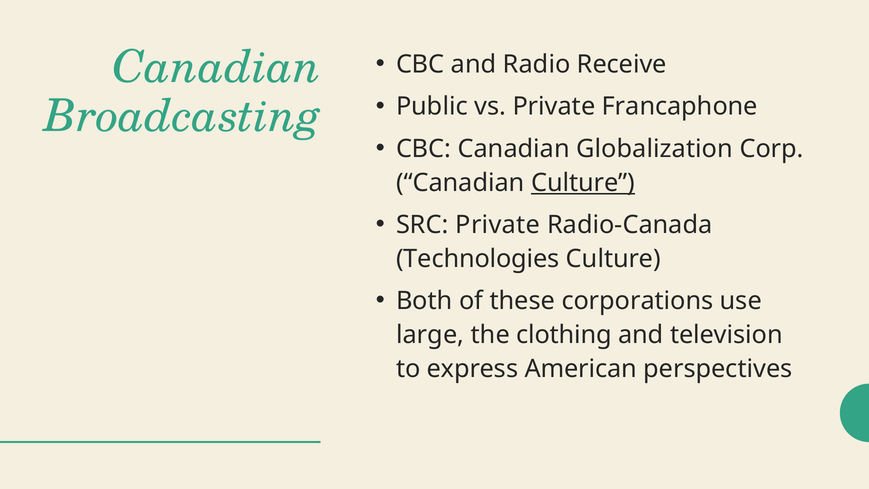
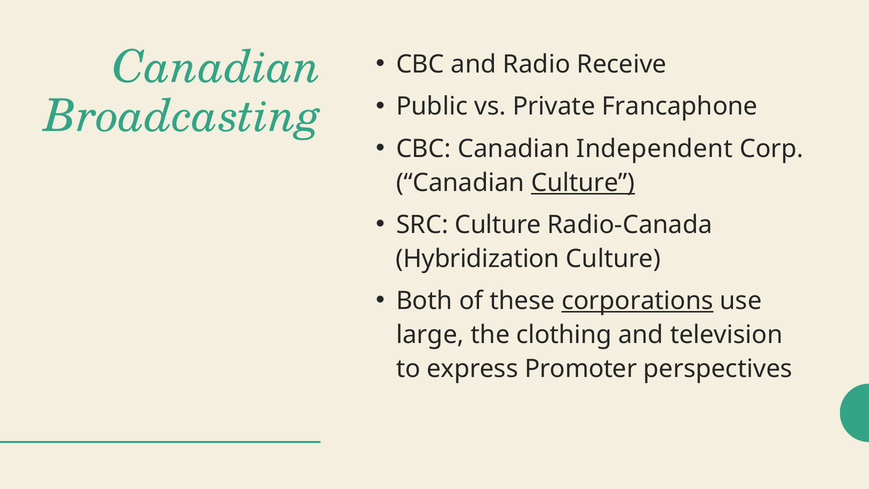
Globalization: Globalization -> Independent (655, 149)
SRC Private: Private -> Culture (498, 225)
Technologies: Technologies -> Hybridization (478, 259)
corporations underline: none -> present (637, 301)
American: American -> Promoter (581, 369)
